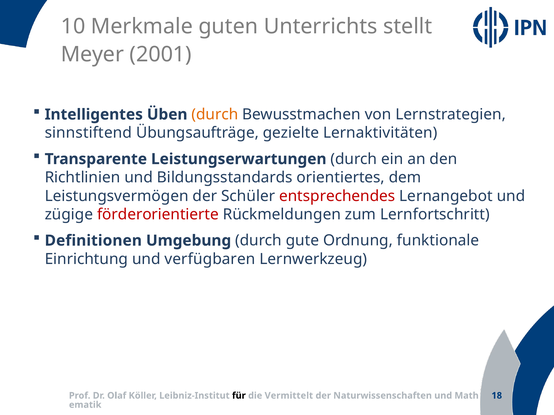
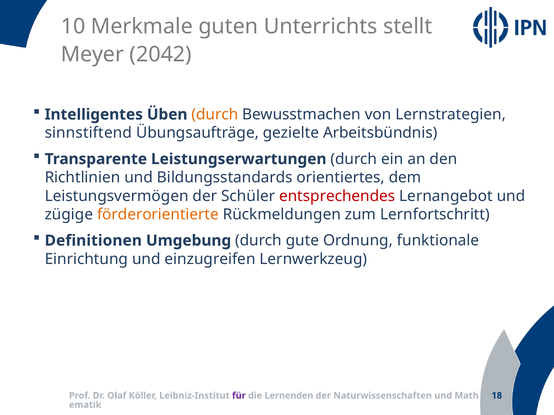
2001: 2001 -> 2042 (161, 54)
Lernaktivitäten: Lernaktivitäten -> Arbeitsbündnis (380, 133)
förderorientierte colour: red -> orange (158, 215)
verfügbaren: verfügbaren -> einzugreifen (210, 259)
für colour: black -> purple (239, 396)
Vermittelt: Vermittelt -> Lernenden (289, 396)
